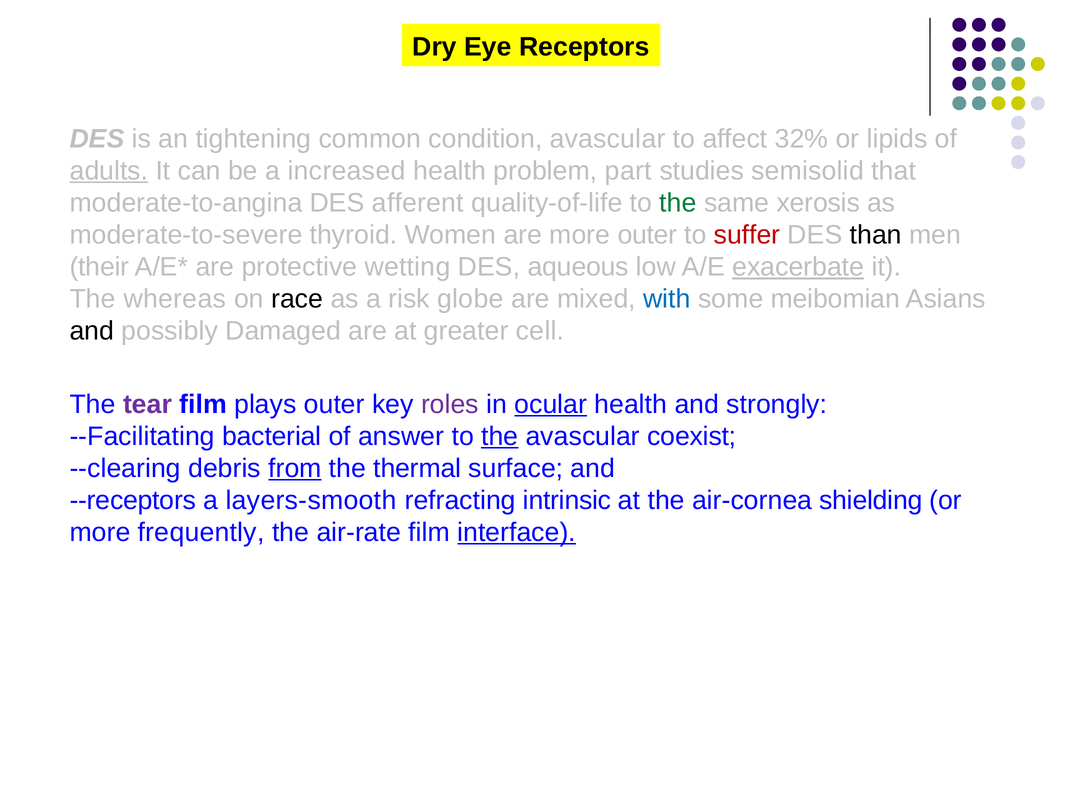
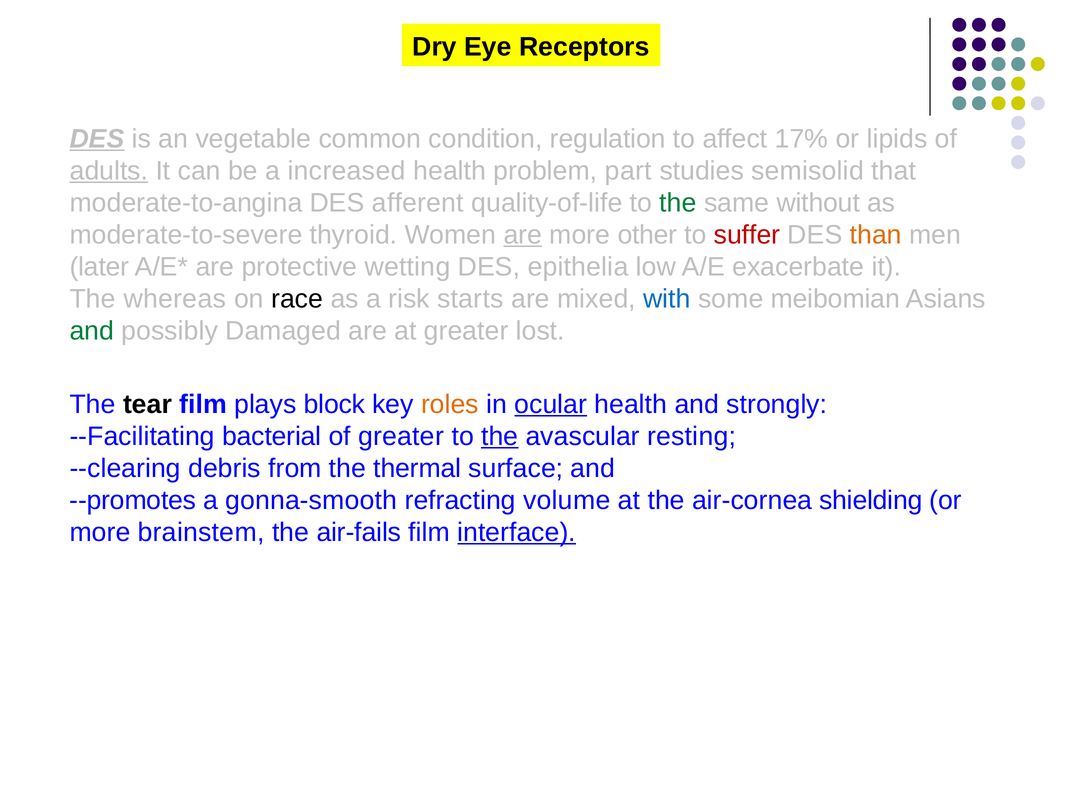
DES underline: none -> present (97, 139)
tightening: tightening -> vegetable (253, 139)
condition avascular: avascular -> regulation (608, 139)
32%: 32% -> 17% (801, 139)
xerosis: xerosis -> without (818, 203)
are underline: none -> present (523, 235)
more outer: outer -> other (647, 235)
than colour: black -> orange (876, 235)
their: their -> later (99, 267)
aqueous: aqueous -> epithelia (578, 267)
exacerbate underline: present -> none (798, 267)
globe: globe -> starts (470, 299)
and colour: black -> green (92, 331)
cell: cell -> lost (540, 331)
tear colour: purple -> black (147, 404)
plays outer: outer -> block (334, 404)
roles colour: purple -> orange (450, 404)
of answer: answer -> greater (401, 436)
coexist: coexist -> resting (692, 436)
from underline: present -> none (295, 468)
--receptors: --receptors -> --promotes (133, 500)
layers-smooth: layers-smooth -> gonna-smooth (311, 500)
intrinsic: intrinsic -> volume (567, 500)
frequently: frequently -> brainstem (201, 532)
air-rate: air-rate -> air-fails (359, 532)
